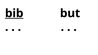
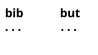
bib underline: present -> none (14, 13)
